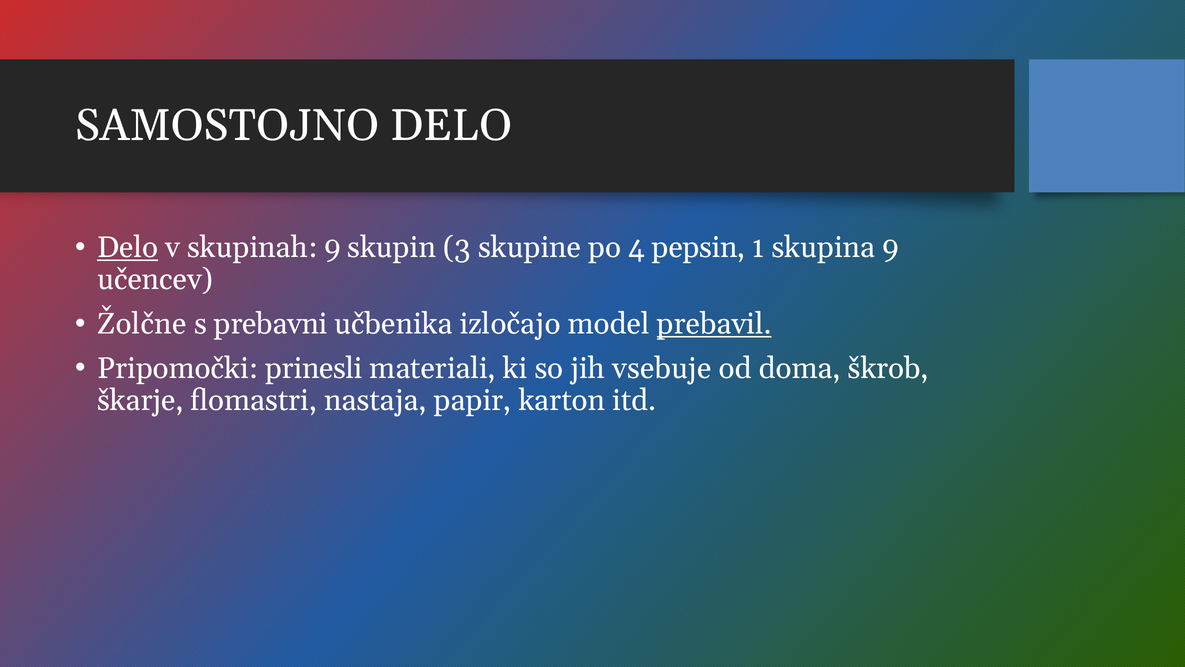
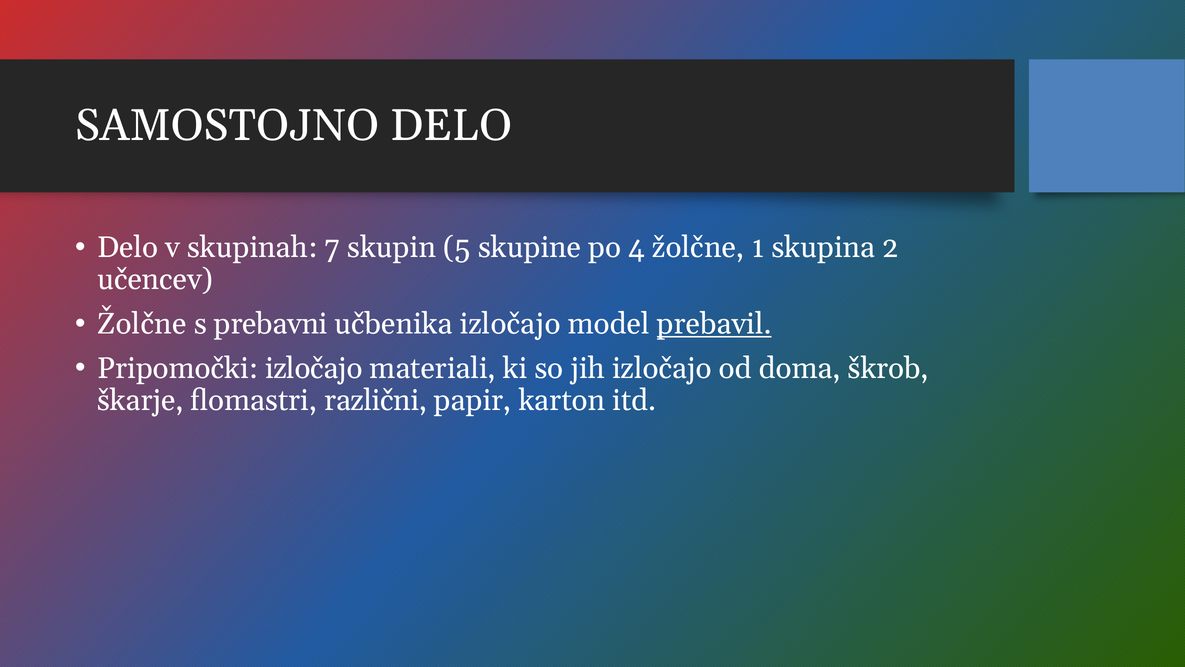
Delo underline: present -> none (128, 247)
skupinah 9: 9 -> 7 (332, 247)
3: 3 -> 5 (457, 247)
4 pepsin: pepsin -> žolčne (698, 247)
skupina 9: 9 -> 2 (890, 247)
Pripomočki prinesli: prinesli -> izločajo (314, 368)
jih vsebuje: vsebuje -> izločajo (662, 368)
nastaja: nastaja -> različni (376, 400)
